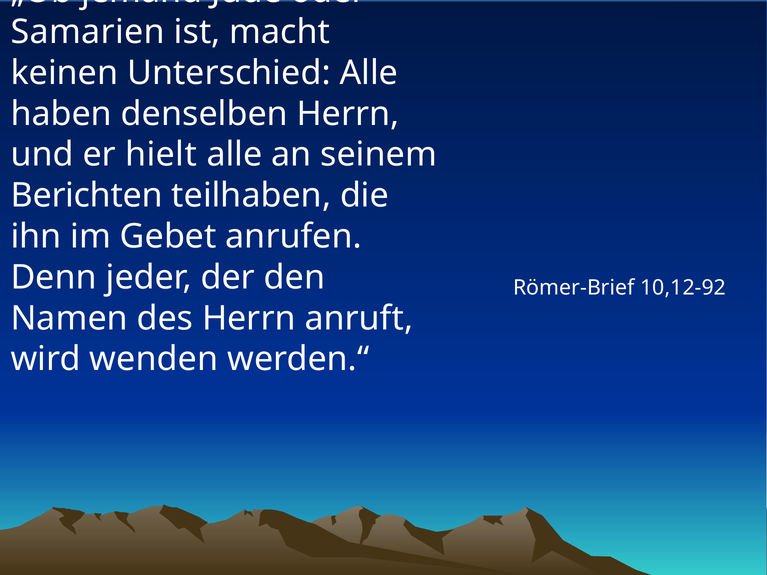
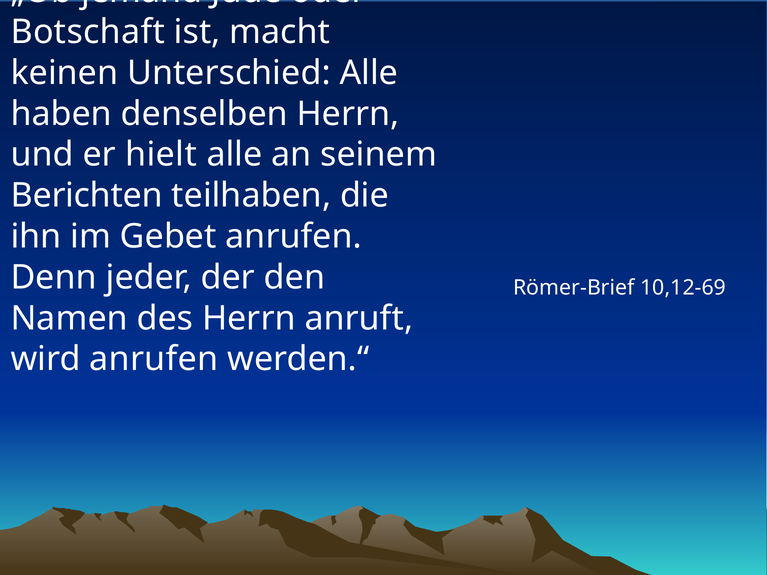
Samarien: Samarien -> Botschaft (88, 32)
10,12-92: 10,12-92 -> 10,12-69 (683, 288)
wird wenden: wenden -> anrufen (154, 359)
